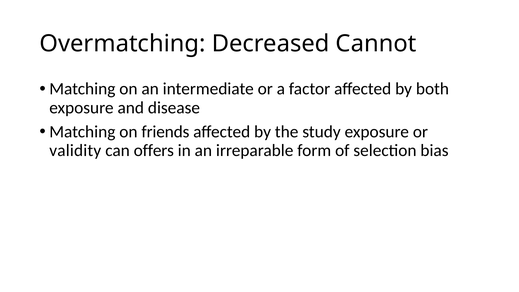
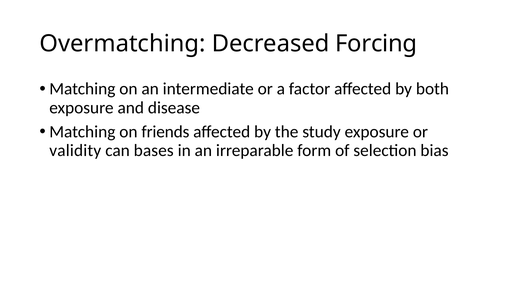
Cannot: Cannot -> Forcing (376, 44)
offers: offers -> bases (154, 150)
